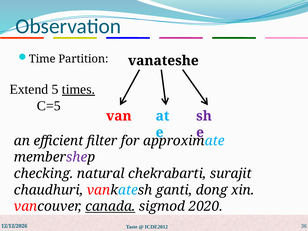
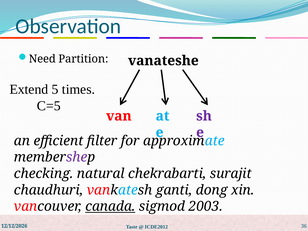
Time: Time -> Need (42, 59)
times underline: present -> none (79, 89)
2020: 2020 -> 2003 (206, 206)
